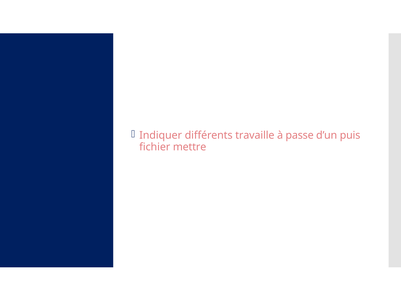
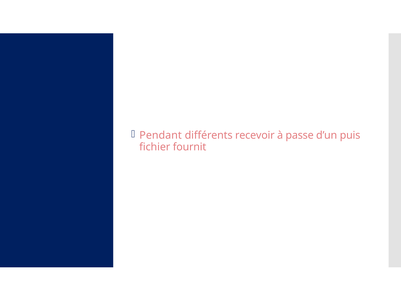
Indiquer: Indiquer -> Pendant (161, 135)
travaille: travaille -> recevoir (255, 135)
mettre: mettre -> fournit (190, 147)
